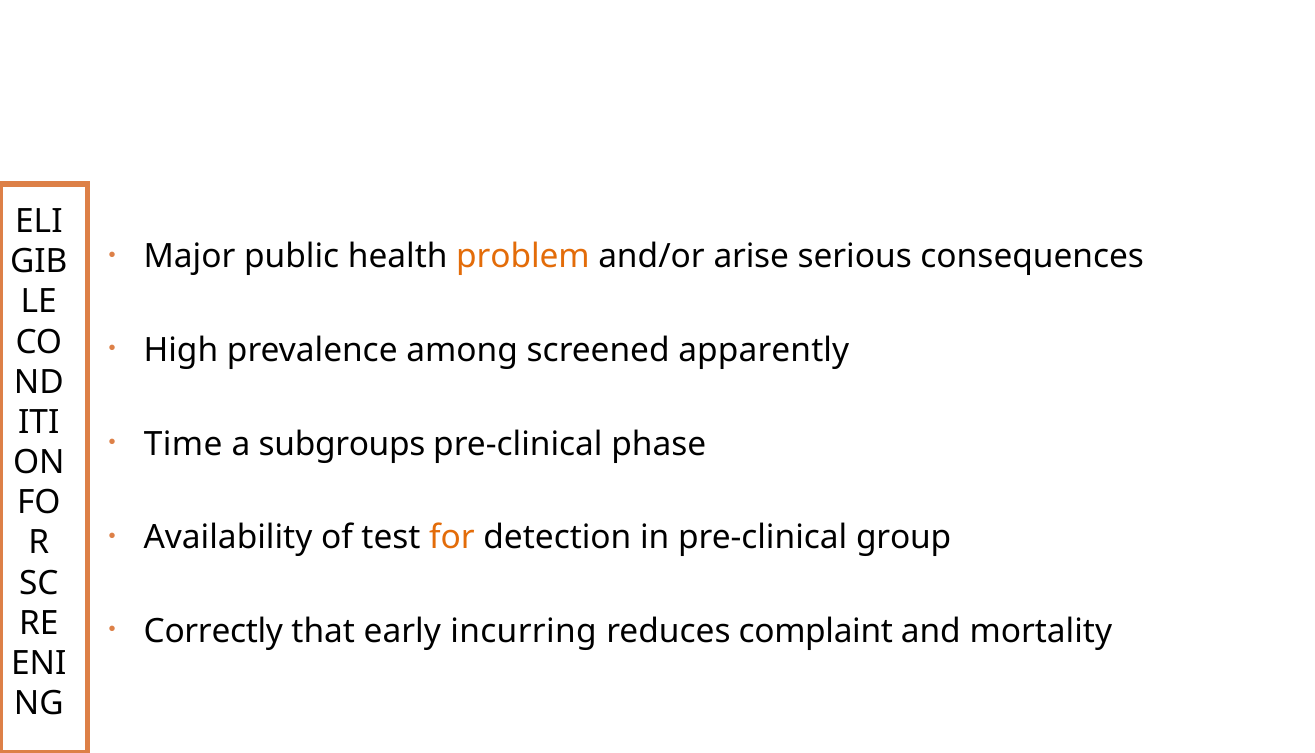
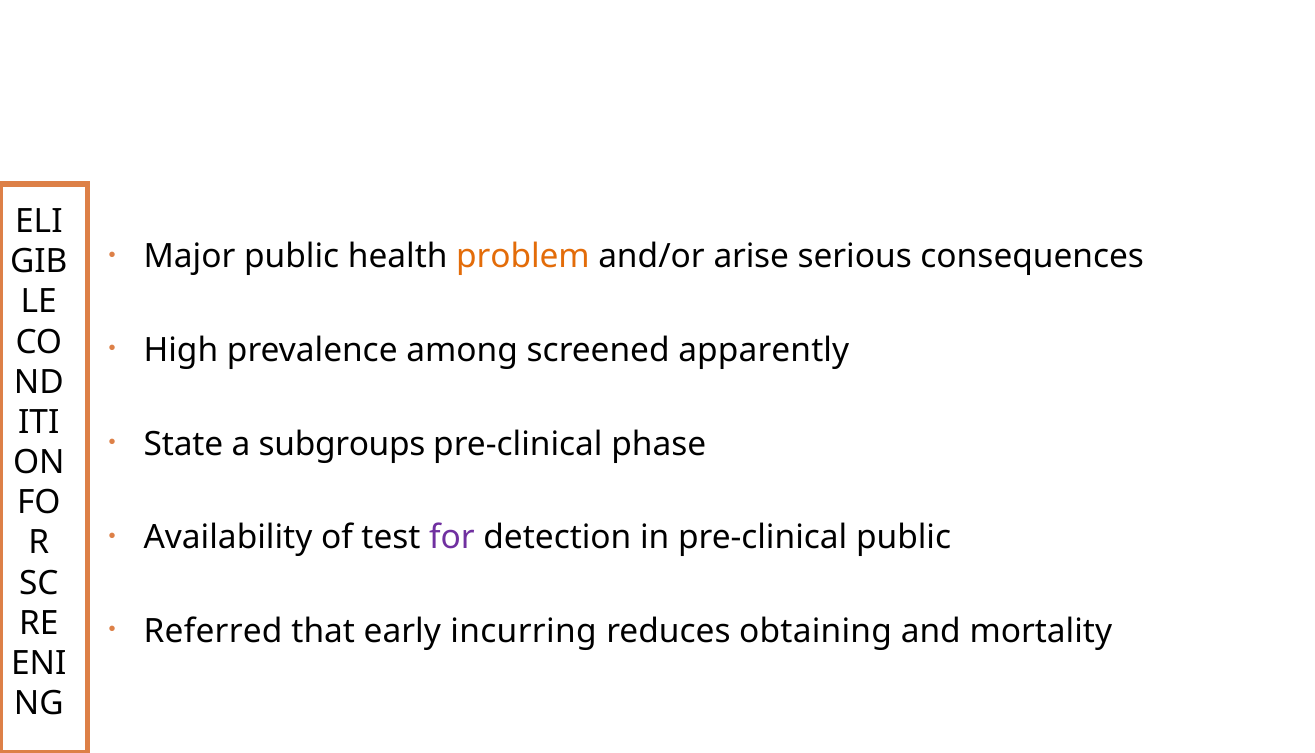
Time: Time -> State (183, 444)
for colour: orange -> purple (452, 538)
pre-clinical group: group -> public (904, 538)
Correctly: Correctly -> Referred (213, 631)
complaint: complaint -> obtaining (816, 631)
